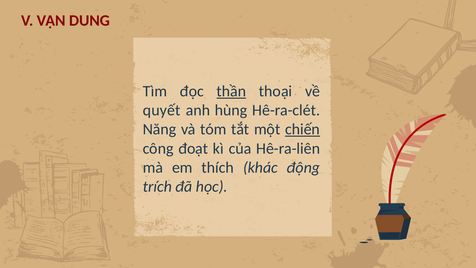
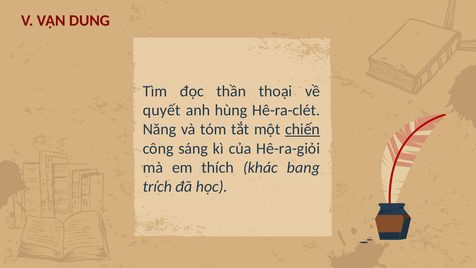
thần underline: present -> none (231, 91)
đoạt: đoạt -> sáng (193, 148)
Hê-ra-liên: Hê-ra-liên -> Hê-ra-giỏi (288, 148)
động: động -> bang (303, 167)
